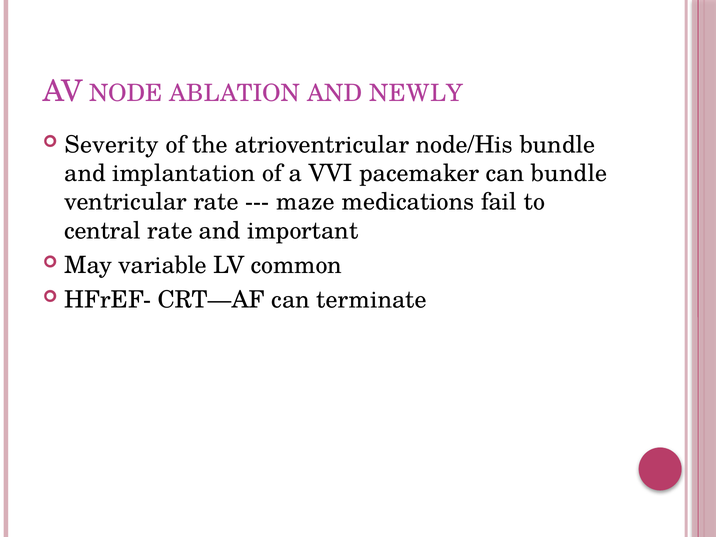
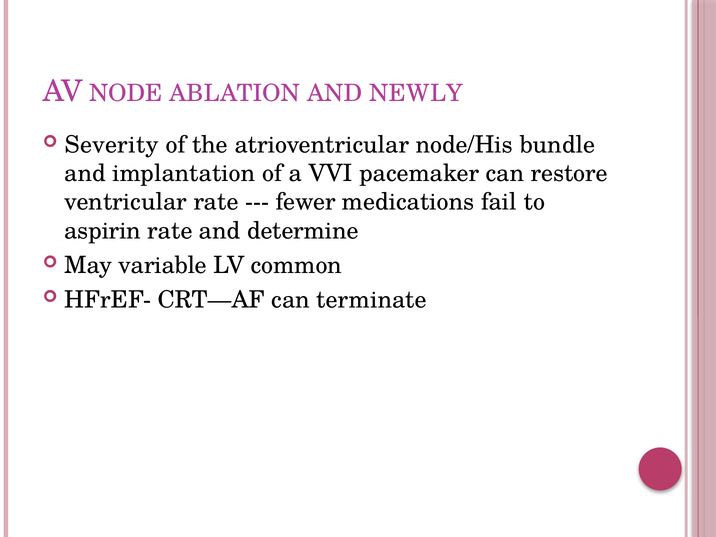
can bundle: bundle -> restore (569, 173)
maze: maze -> fewer (306, 202)
central: central -> aspirin (103, 231)
important: important -> determine (303, 231)
